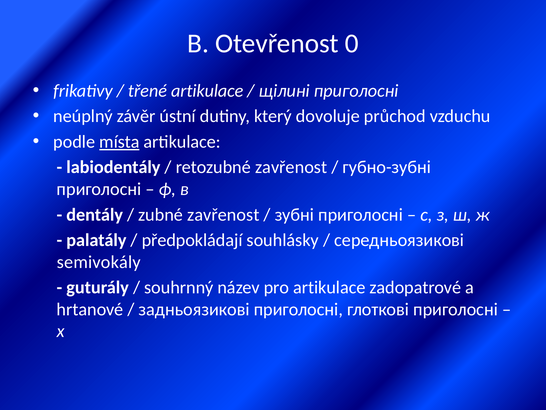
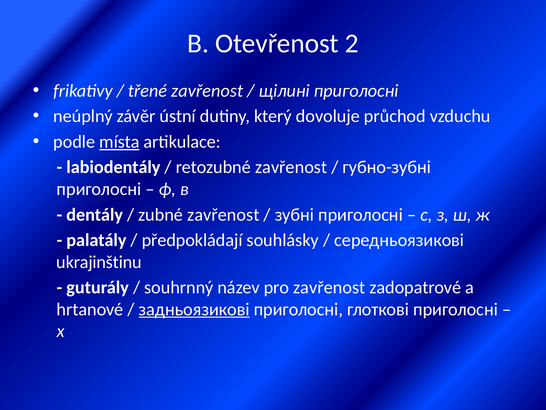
0: 0 -> 2 (352, 44)
třené artikulace: artikulace -> zavřenost (207, 91)
semivokály: semivokály -> ukrajinštinu (99, 262)
pro artikulace: artikulace -> zavřenost (329, 287)
задньоязикові underline: none -> present (194, 309)
